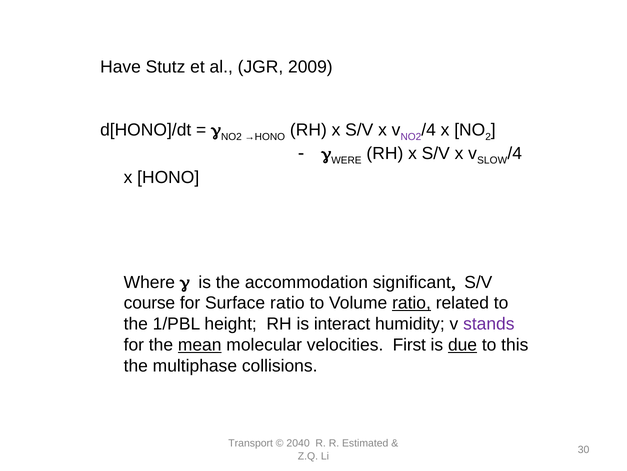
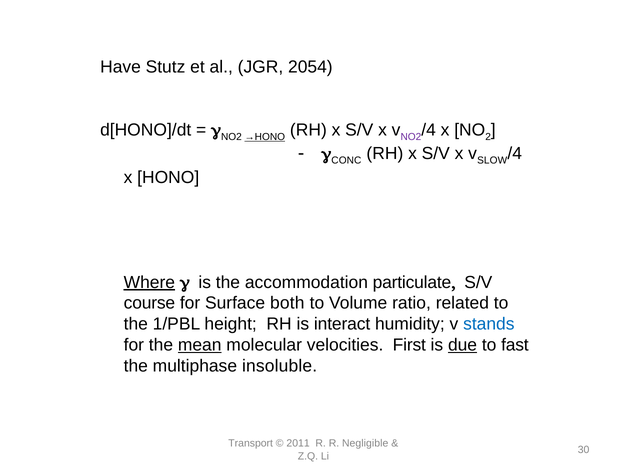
2009: 2009 -> 2054 (310, 67)
→HONO underline: none -> present (265, 136)
WERE: WERE -> CONC (346, 160)
Where underline: none -> present (149, 282)
significant: significant -> particulate (412, 282)
Surface ratio: ratio -> both (287, 303)
ratio underline: present -> none (412, 303)
stands colour: purple -> blue (489, 324)
this: this -> fast (515, 345)
collisions: collisions -> insoluble (280, 365)
2040: 2040 -> 2011 (298, 443)
Estimated: Estimated -> Negligible (365, 443)
